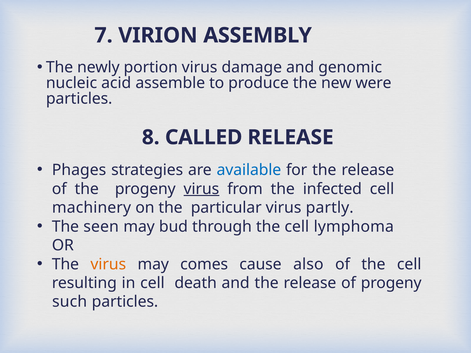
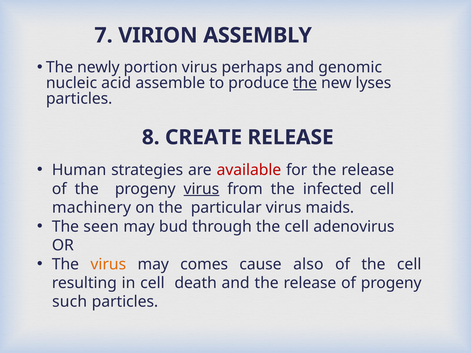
damage: damage -> perhaps (252, 67)
the underline: none -> present (305, 83)
were: were -> lyses (373, 83)
CALLED: CALLED -> CREATE (204, 137)
Phages: Phages -> Human (79, 170)
available colour: blue -> red (249, 170)
partly: partly -> maids (330, 208)
lymphoma: lymphoma -> adenovirus (354, 227)
